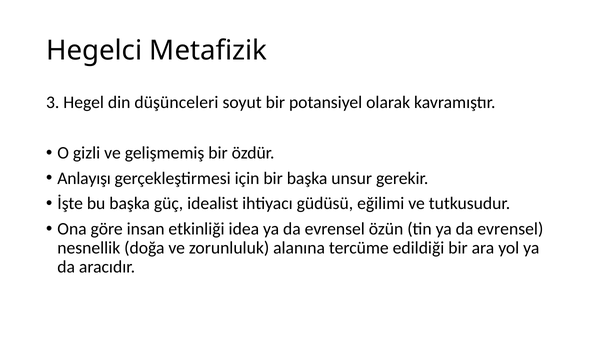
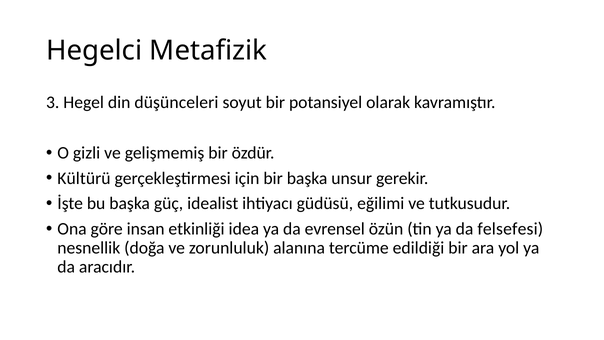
Anlayışı: Anlayışı -> Kültürü (84, 178)
tin ya da evrensel: evrensel -> felsefesi (510, 229)
